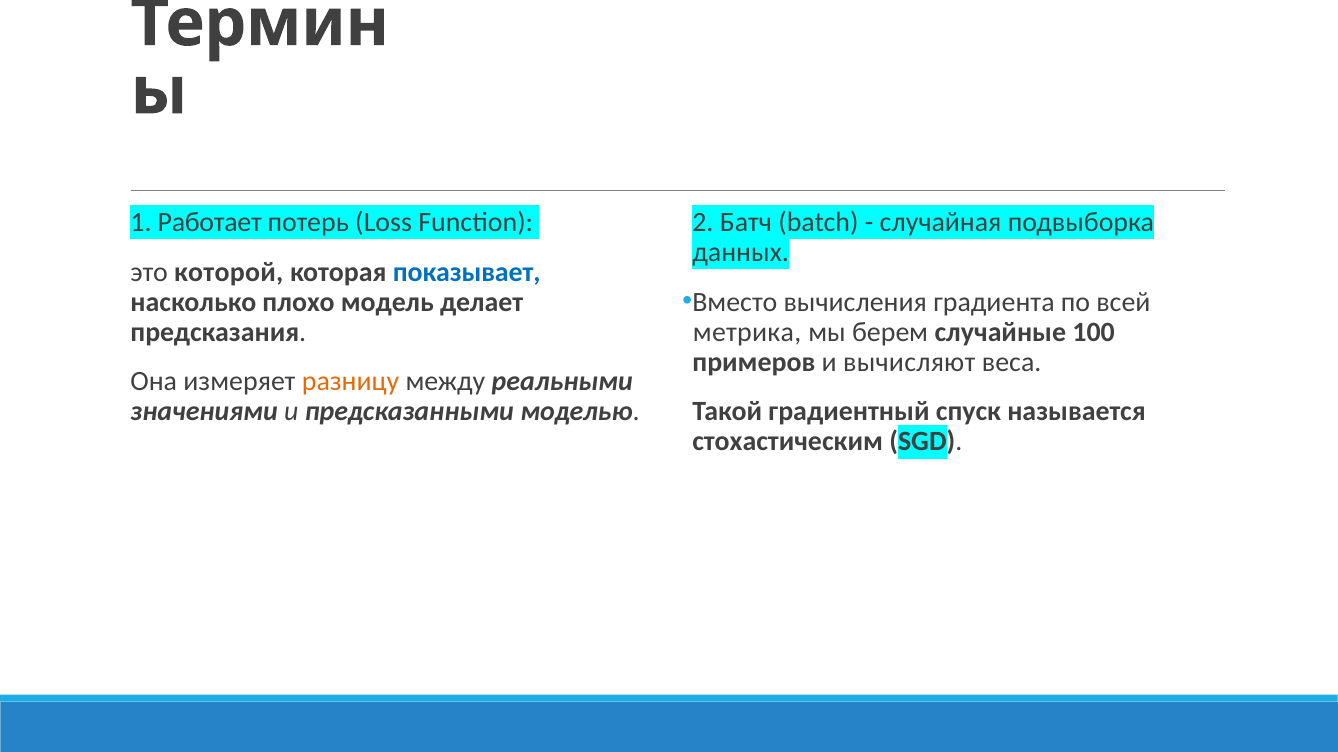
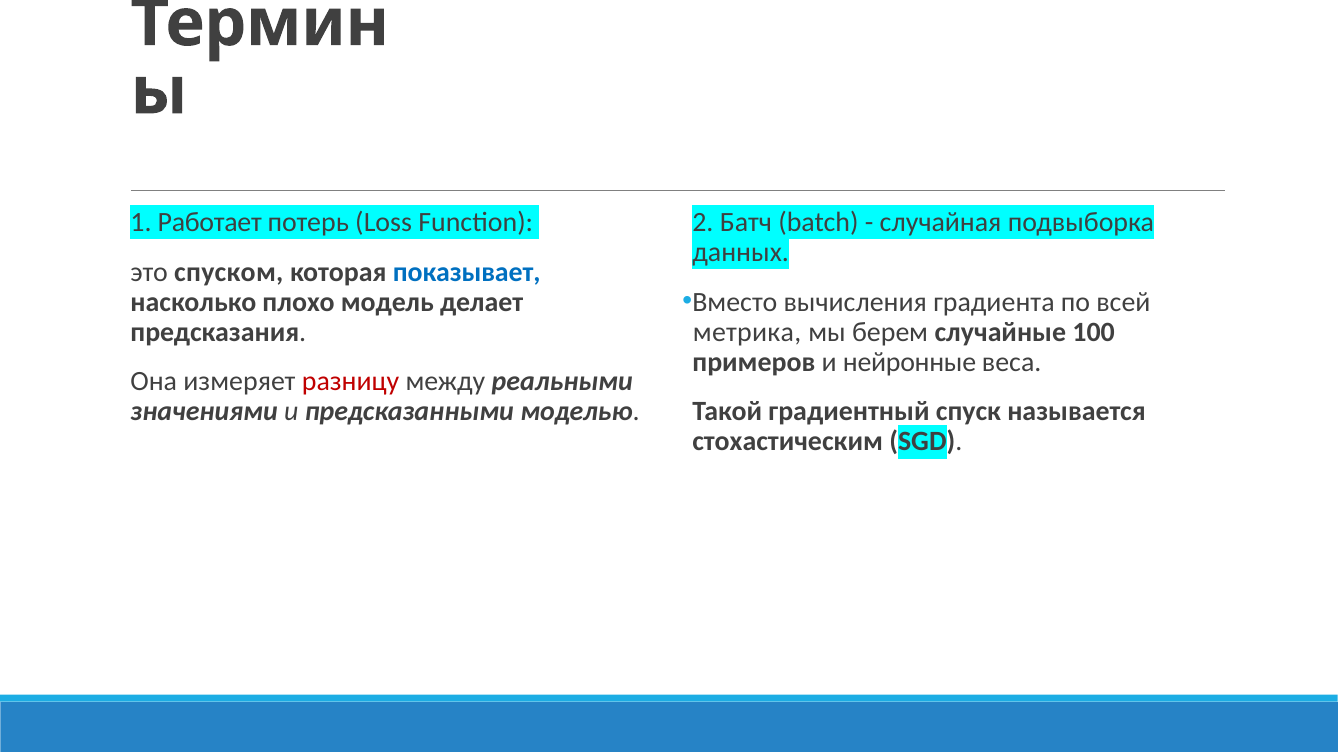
которой: которой -> спуском (229, 272)
вычисляют: вычисляют -> нейронные (910, 362)
разницу colour: orange -> red (351, 382)
